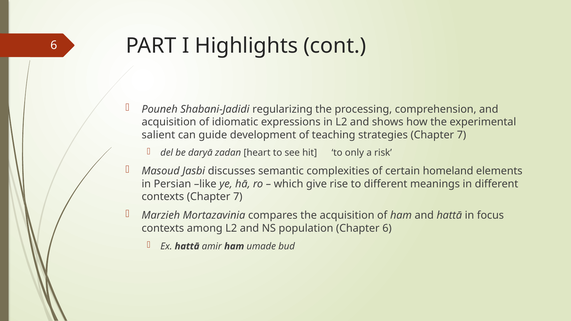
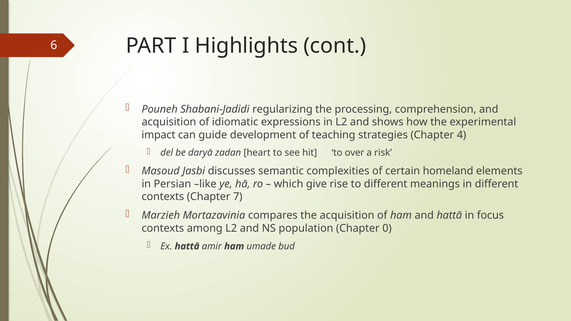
salient: salient -> impact (158, 135)
strategies Chapter 7: 7 -> 4 (462, 135)
only: only -> over (354, 153)
Chapter 6: 6 -> 0 (387, 228)
